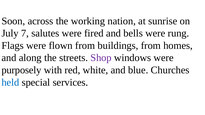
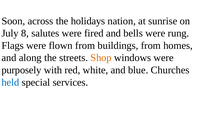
working: working -> holidays (88, 21)
7: 7 -> 8 (25, 33)
Shop colour: purple -> orange (101, 58)
